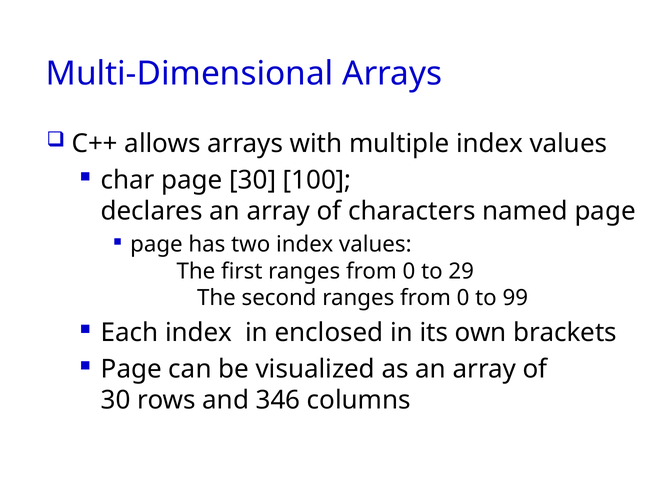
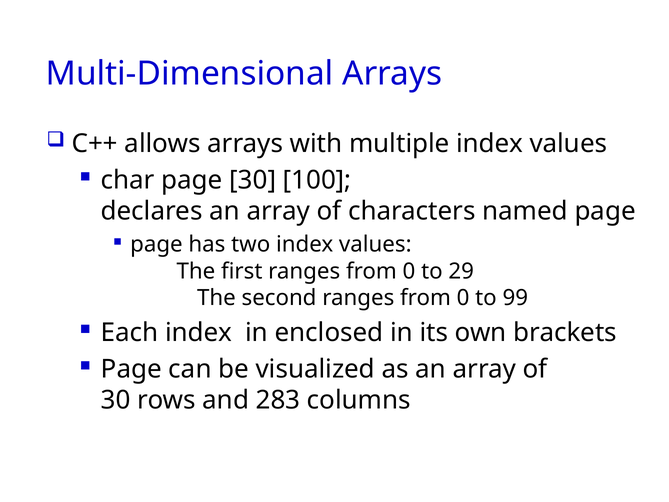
346: 346 -> 283 (278, 400)
